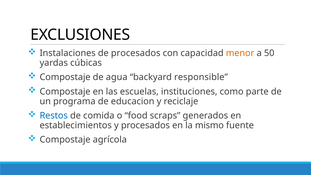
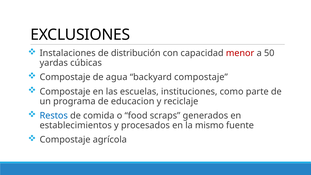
de procesados: procesados -> distribución (136, 53)
menor colour: orange -> red (240, 53)
backyard responsible: responsible -> compostaje (201, 77)
